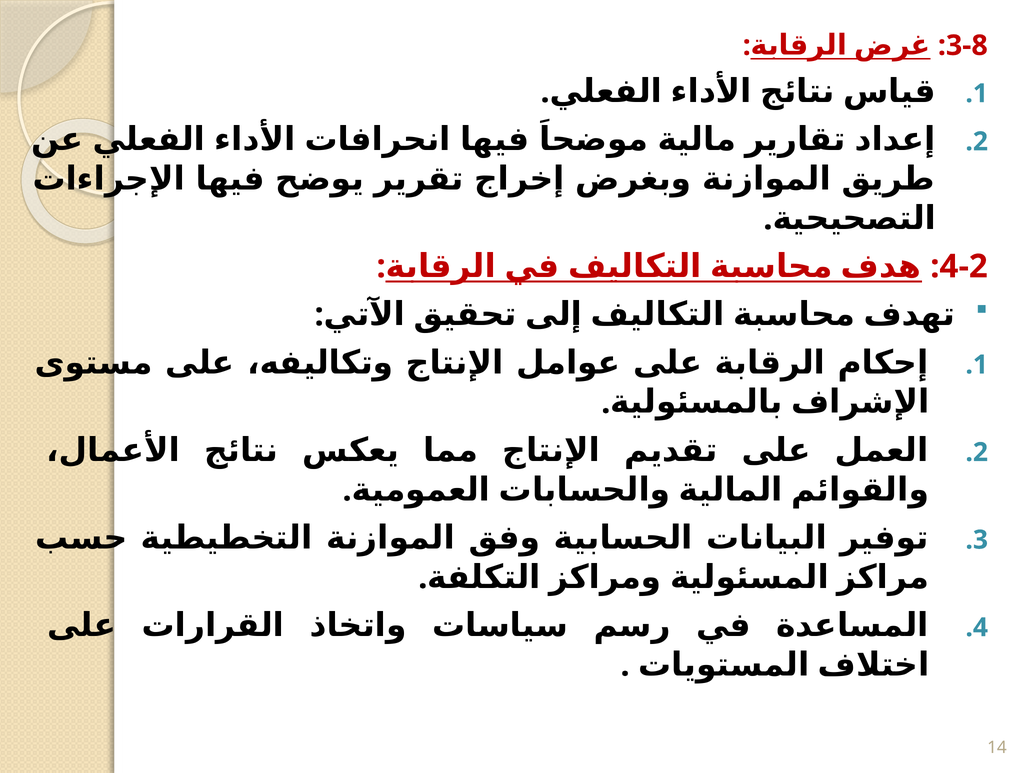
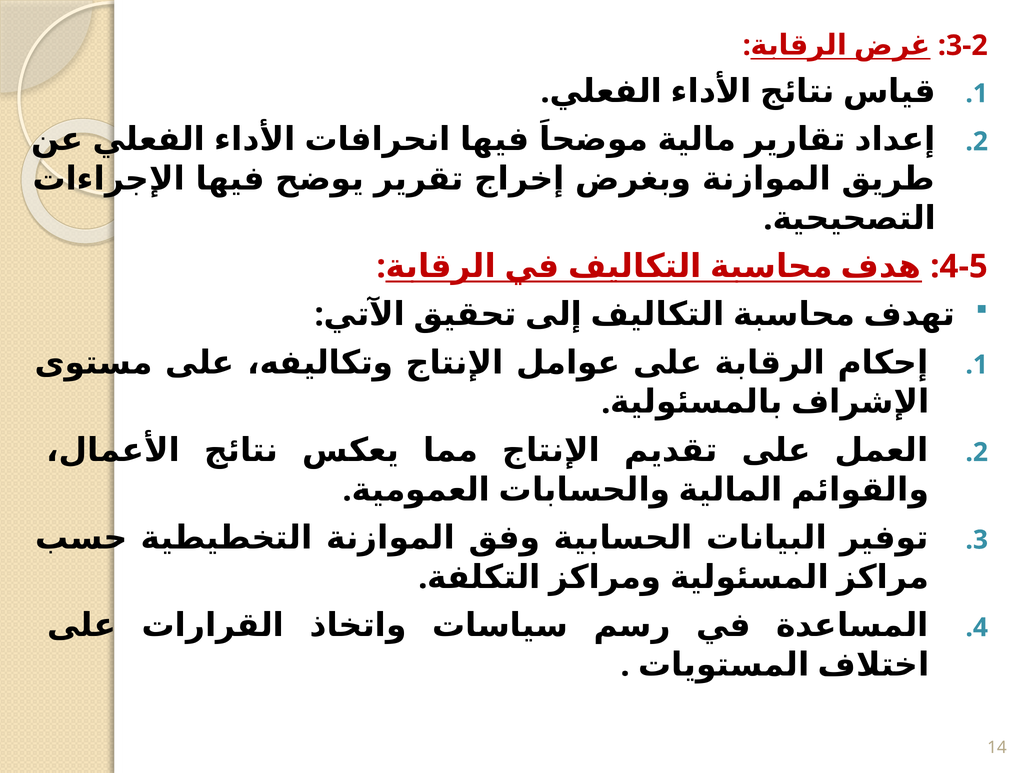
3-8: 3-8 -> 3-2 (967, 46)
4-2: 4-2 -> 4-5 (964, 267)
